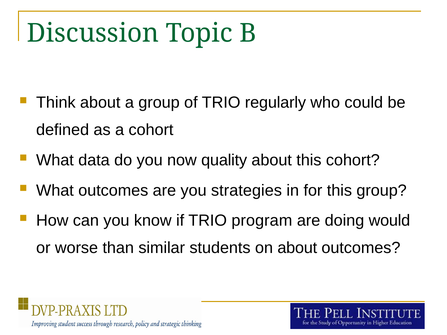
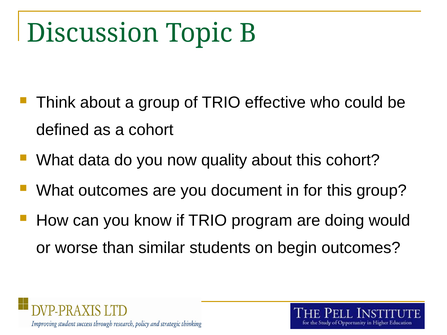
regularly: regularly -> effective (275, 103)
strategies: strategies -> document (247, 190)
on about: about -> begin (297, 248)
